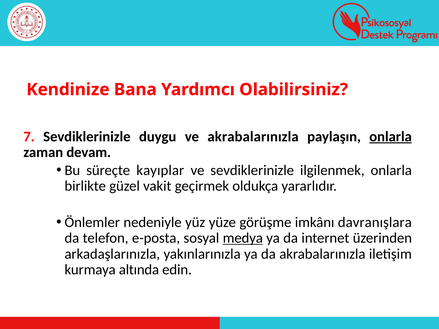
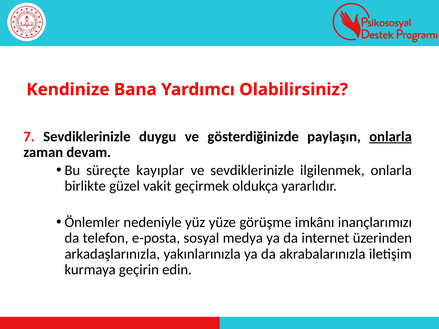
ve akrabalarınızla: akrabalarınızla -> gösterdiğinizde (253, 137)
davranışlara: davranışlara -> inançlarımızı (375, 222)
medya underline: present -> none (243, 238)
altında: altında -> geçirin (139, 270)
